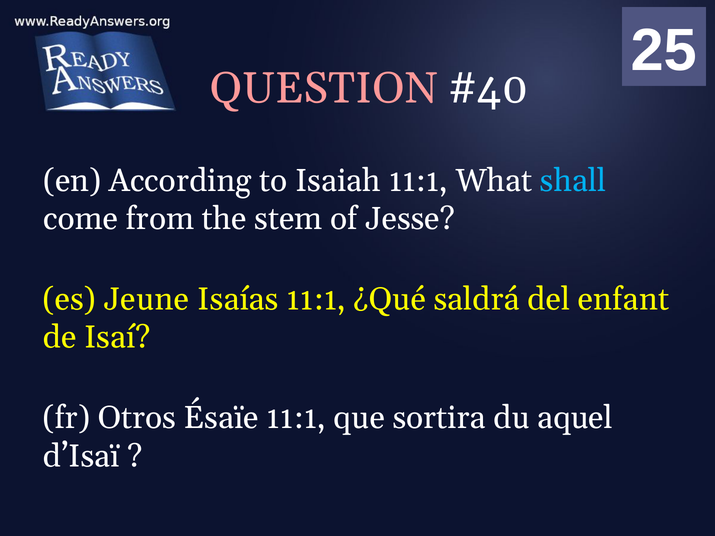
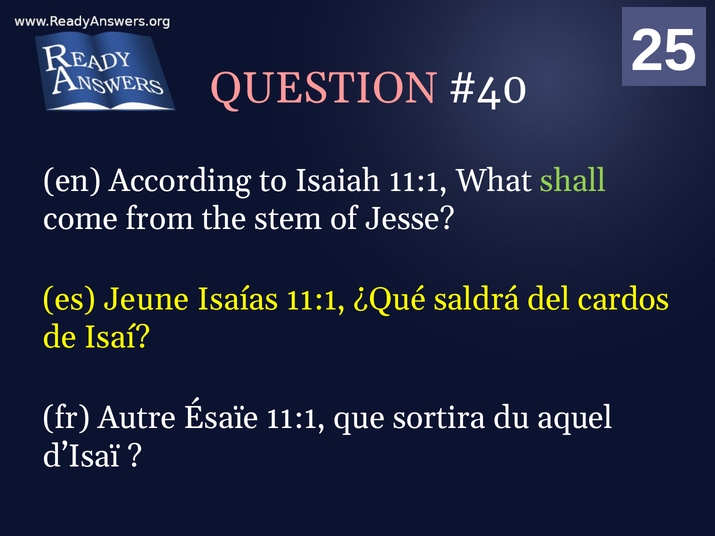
shall colour: light blue -> light green (573, 181)
enfant: enfant -> cardos (624, 299)
Otros: Otros -> Autre (137, 418)
